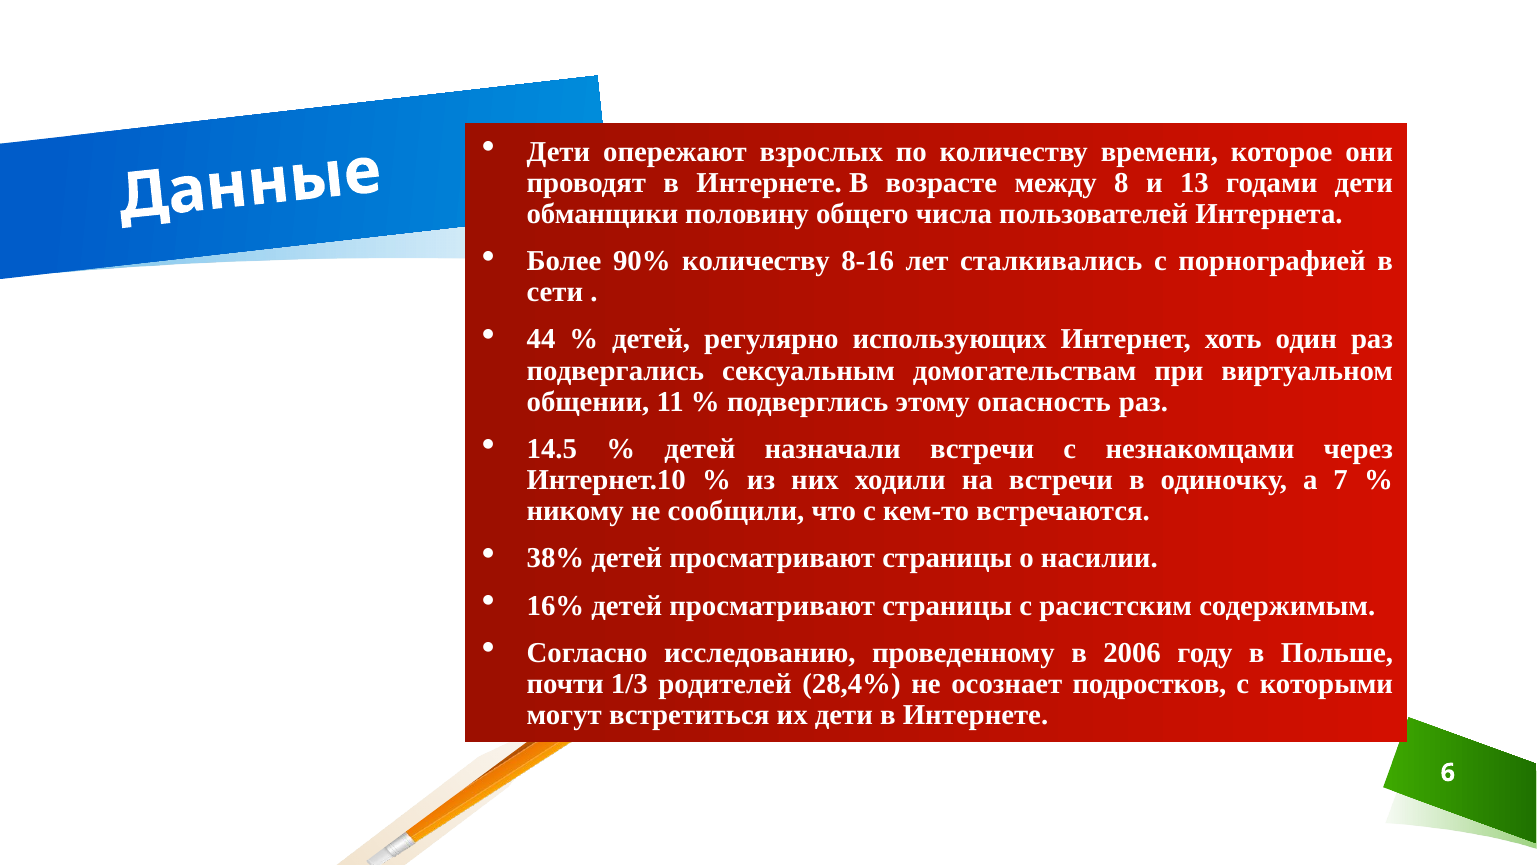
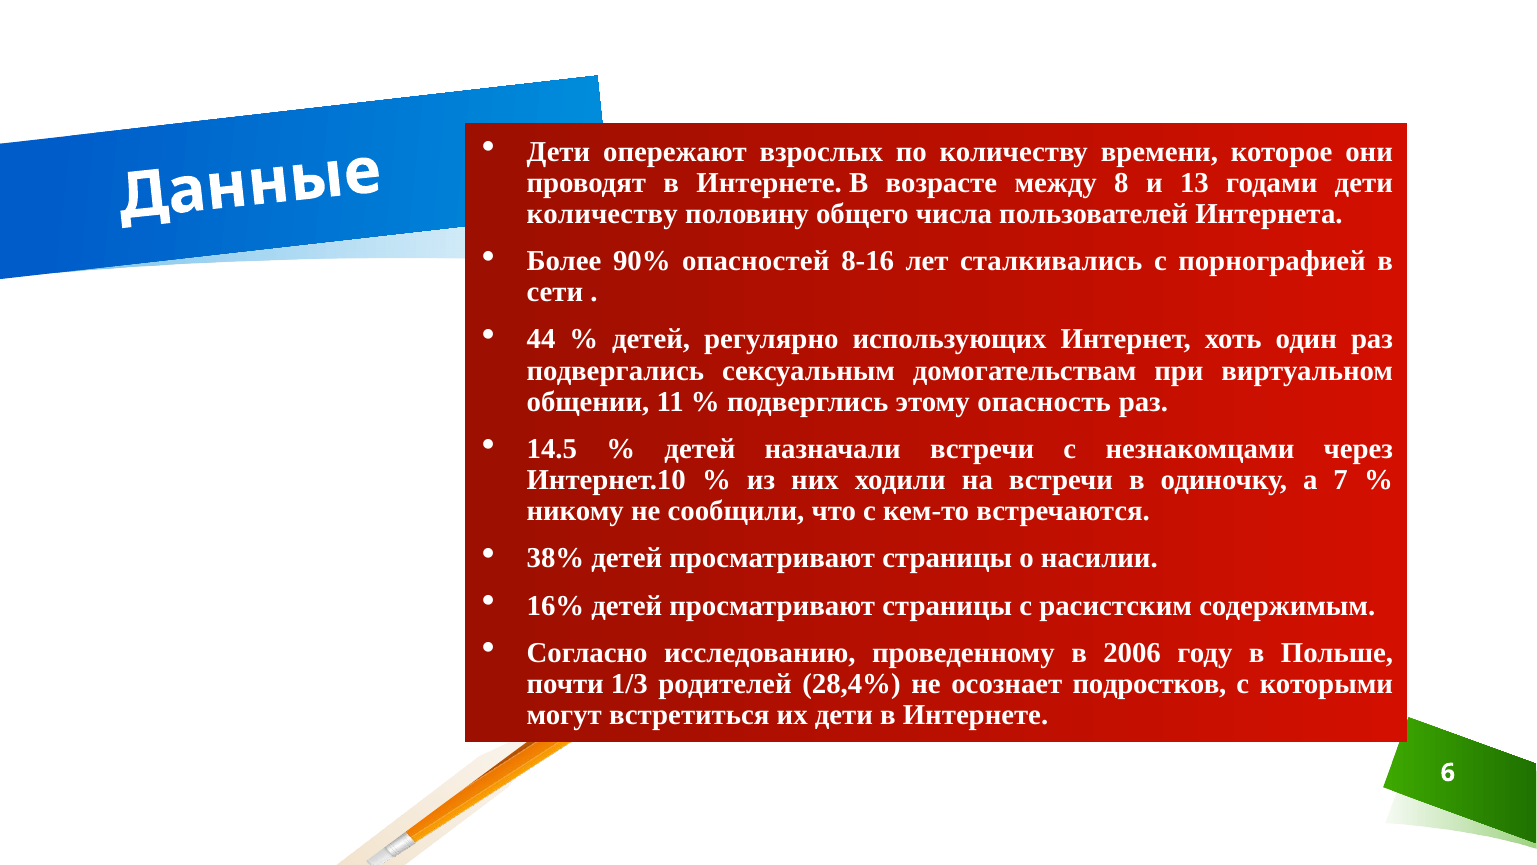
обманщики: обманщики -> количеству (602, 214)
90% количеству: количеству -> опасностей (756, 261)
